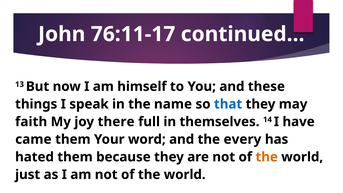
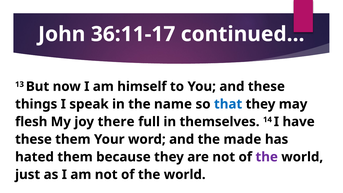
76:11-17: 76:11-17 -> 36:11-17 (133, 34)
faith: faith -> flesh (31, 122)
came: came -> these (33, 139)
every: every -> made (242, 139)
the colour: orange -> purple (267, 157)
